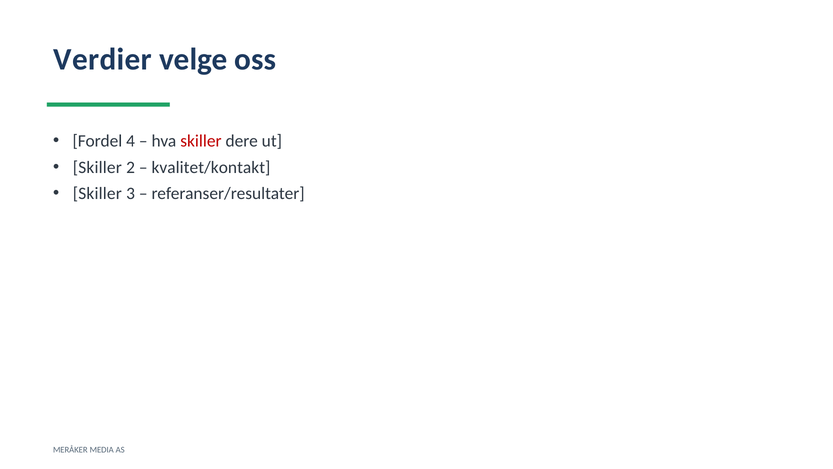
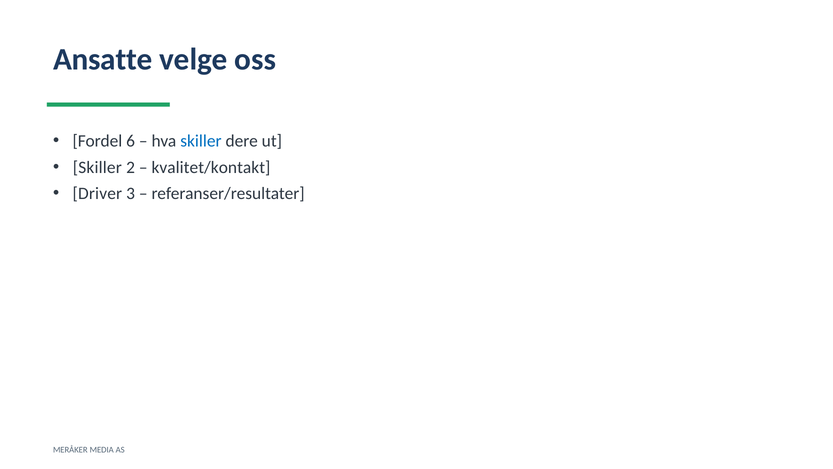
Verdier: Verdier -> Ansatte (103, 59)
4: 4 -> 6 (131, 141)
skiller colour: red -> blue (201, 141)
Skiller: Skiller -> Driver (97, 193)
